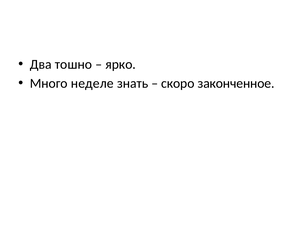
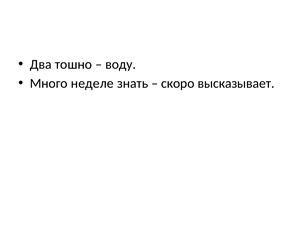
ярко: ярко -> воду (121, 64)
законченное: законченное -> высказывает (236, 83)
